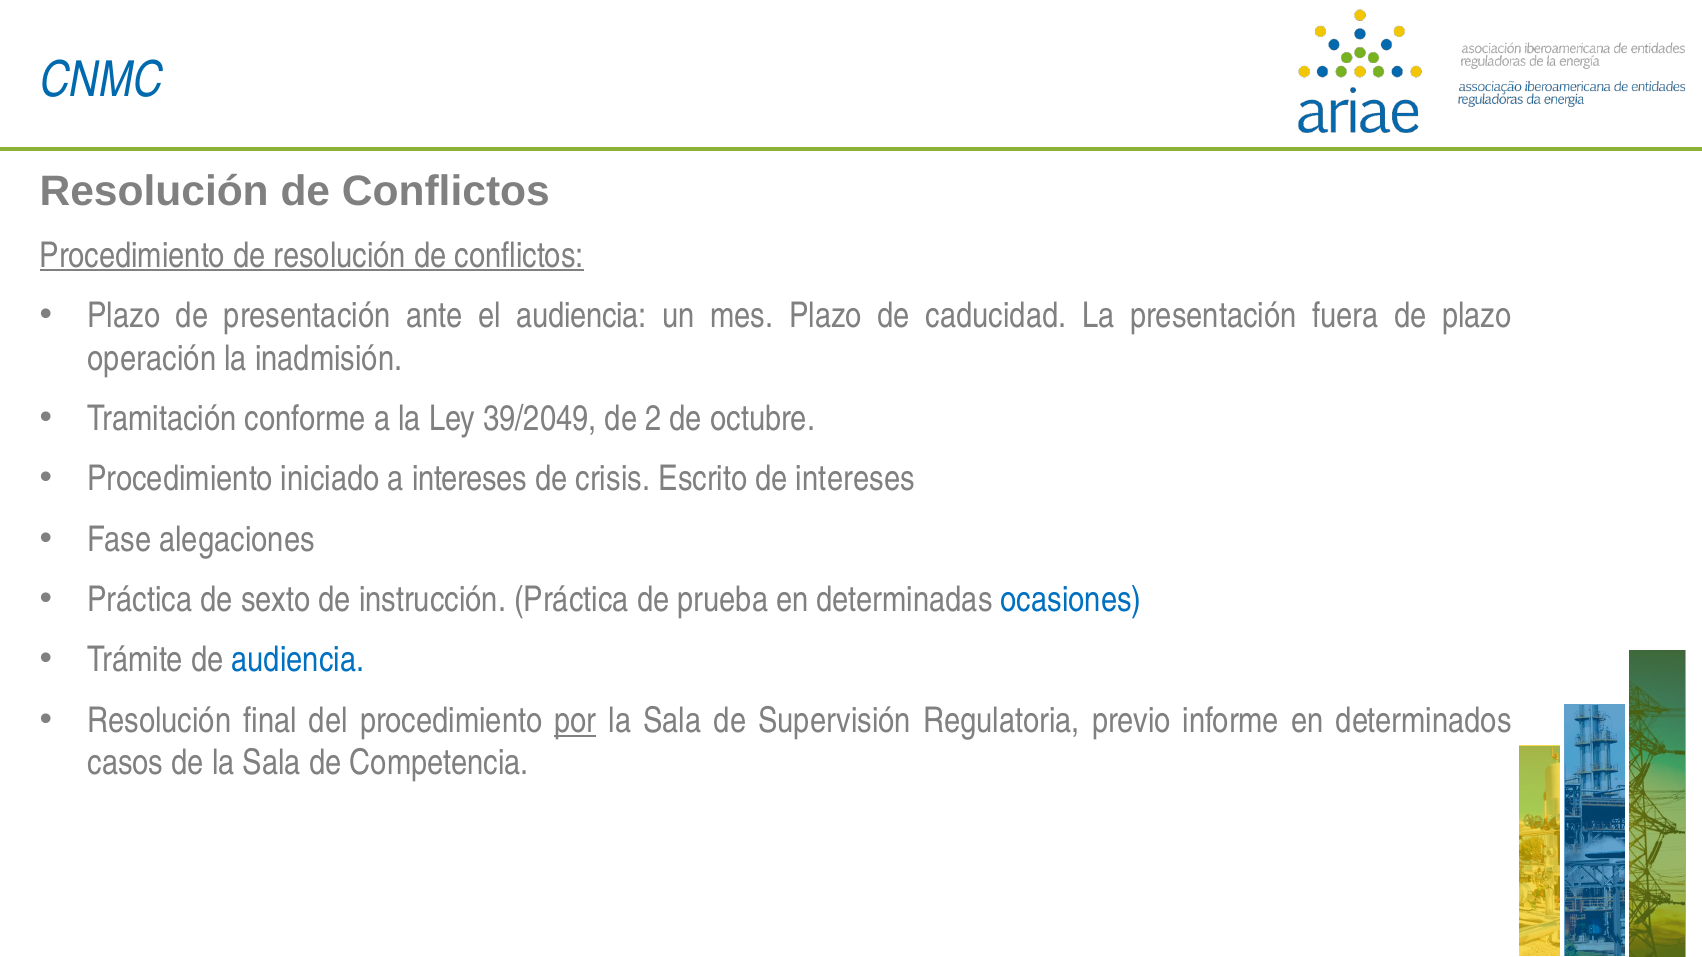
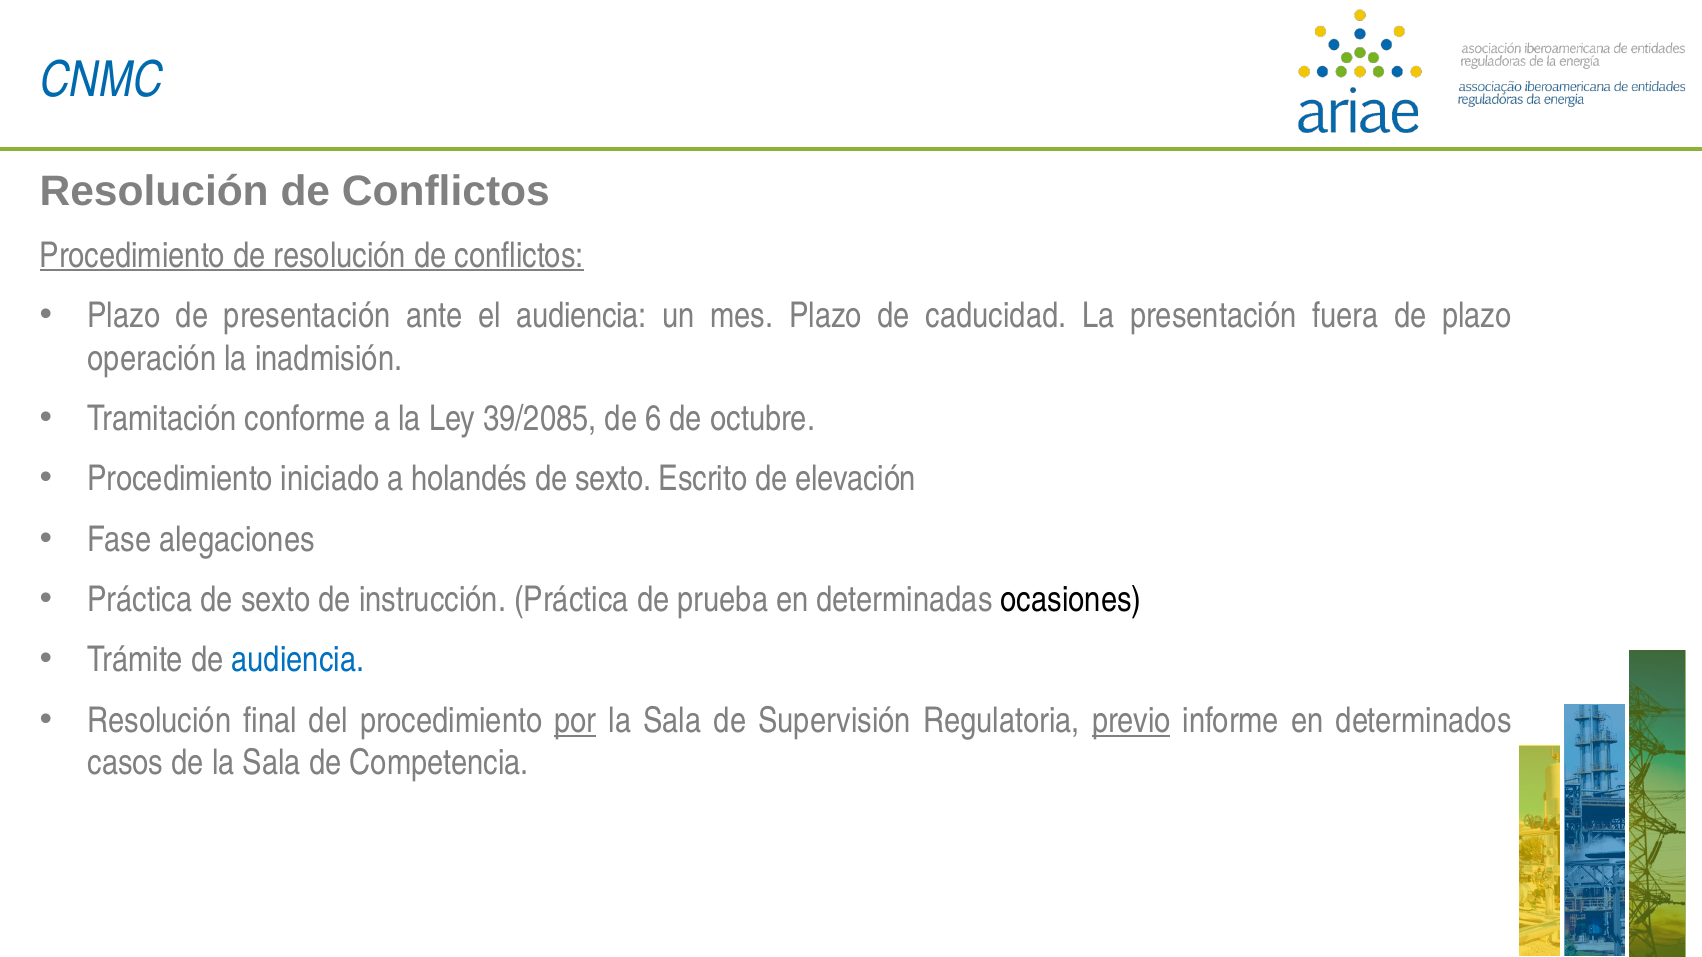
39/2049: 39/2049 -> 39/2085 (540, 419)
2: 2 -> 6 (654, 419)
a intereses: intereses -> holandés (470, 479)
crisis: crisis -> sexto (613, 479)
de intereses: intereses -> elevación (856, 479)
ocasiones colour: blue -> black (1071, 600)
previo underline: none -> present (1131, 721)
